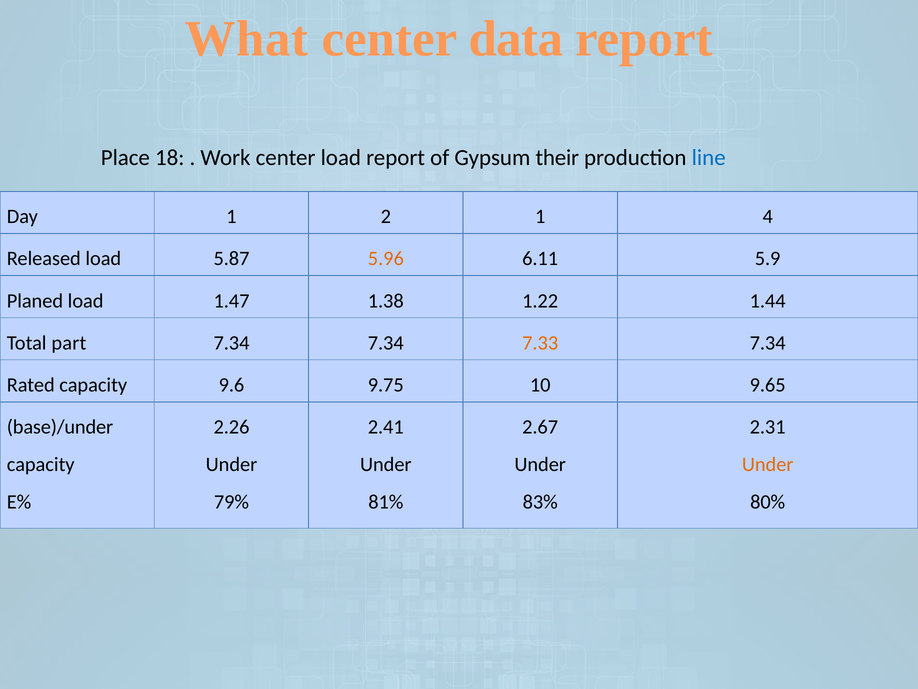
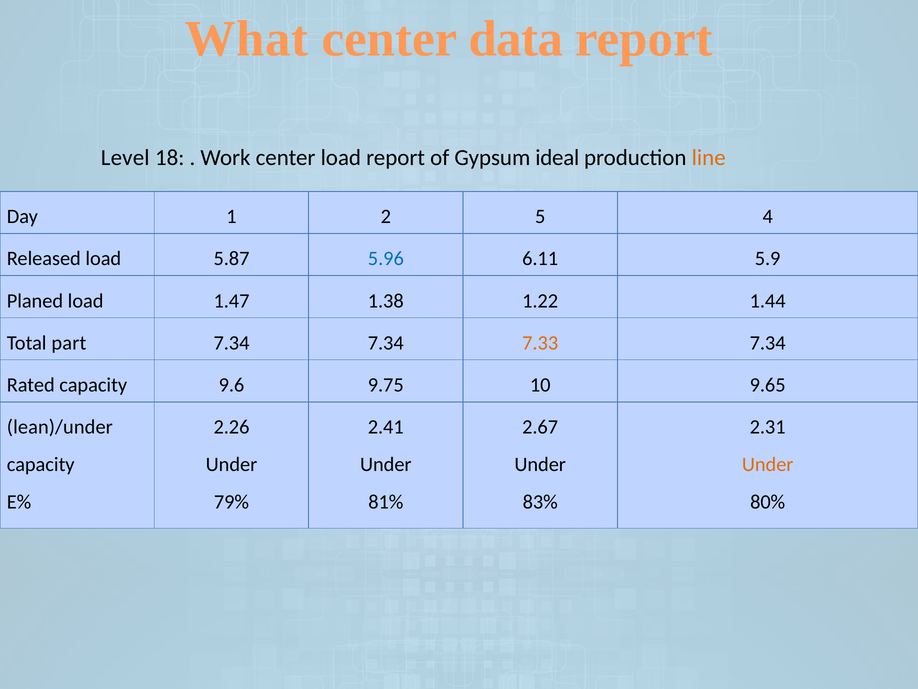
Place: Place -> Level (125, 158)
their: their -> ideal (557, 158)
line colour: blue -> orange (709, 158)
2 1: 1 -> 5 (540, 216)
5.96 colour: orange -> blue (386, 259)
base)/under: base)/under -> lean)/under (60, 427)
